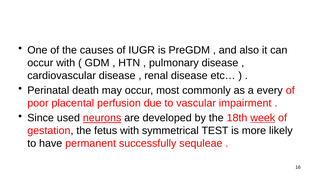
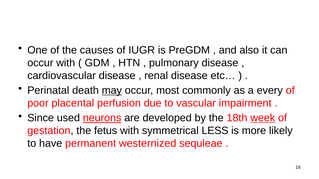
may underline: none -> present (112, 91)
TEST: TEST -> LESS (215, 131)
successfully: successfully -> westernized (148, 144)
